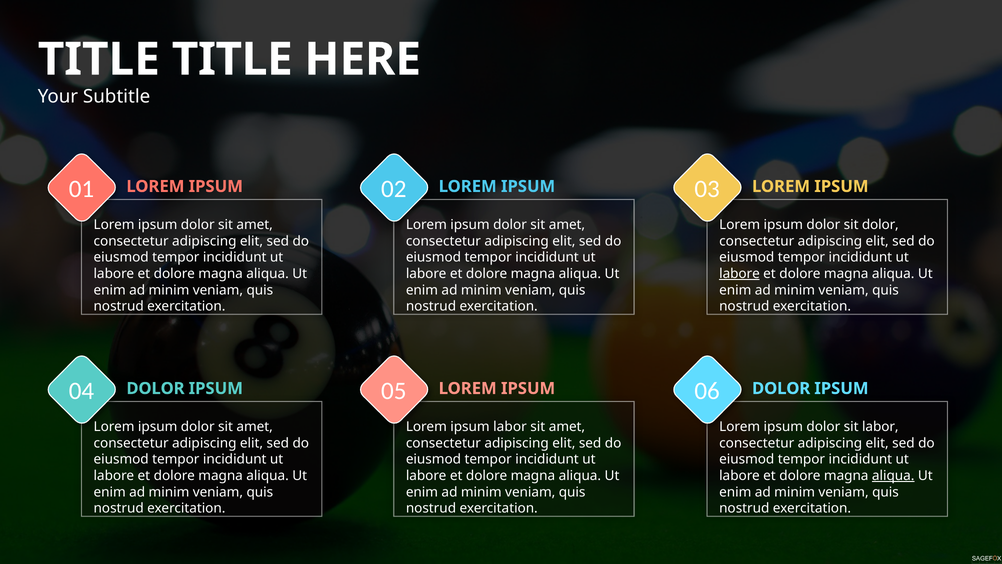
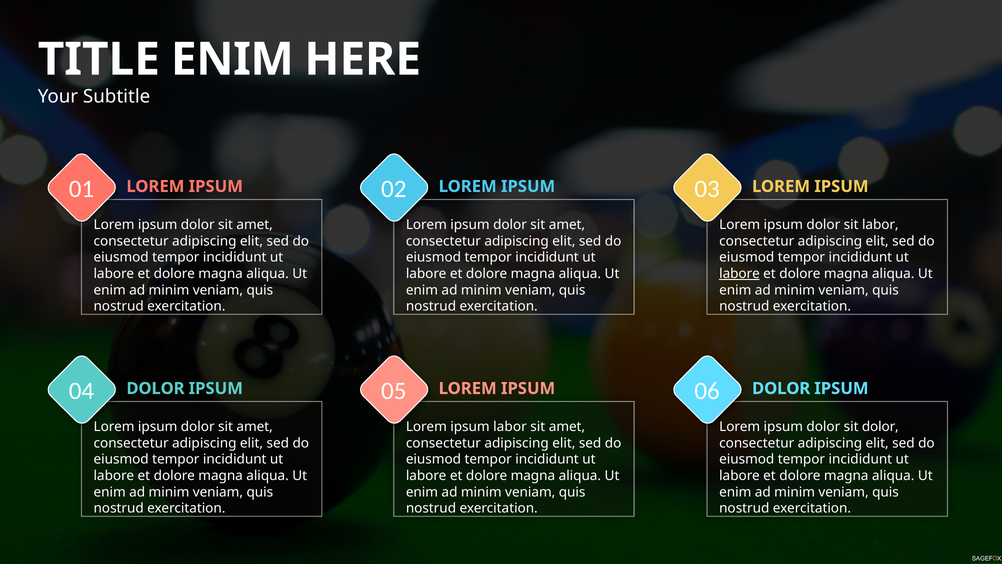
TITLE: TITLE -> ENIM (232, 59)
sit dolor: dolor -> labor (880, 225)
sit labor: labor -> dolor (880, 427)
aliqua underline: present -> none (893, 475)
